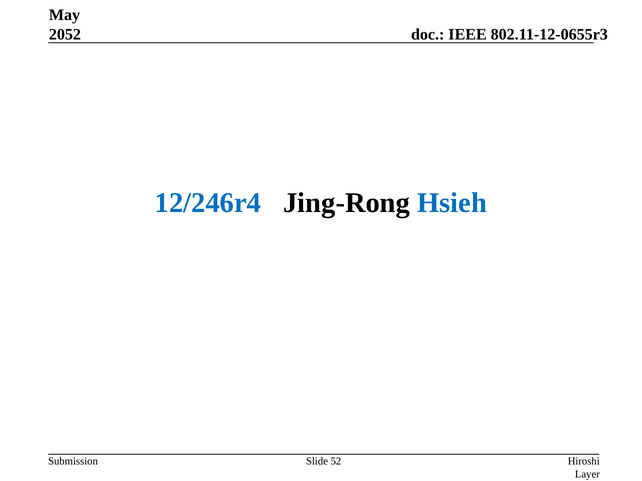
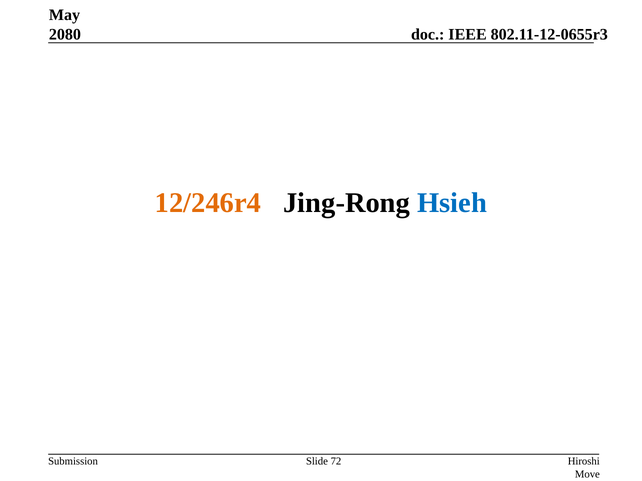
2052: 2052 -> 2080 (65, 34)
12/246r4 colour: blue -> orange (208, 203)
52: 52 -> 72 (336, 462)
Layer: Layer -> Move (587, 475)
